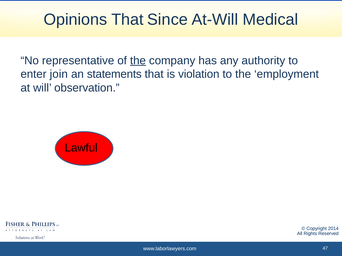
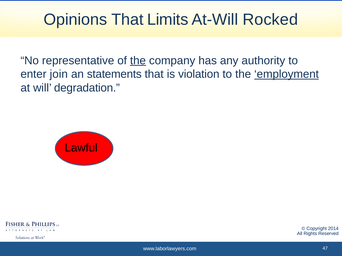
Since: Since -> Limits (168, 20)
Medical: Medical -> Rocked (270, 20)
employment underline: none -> present (287, 74)
observation: observation -> degradation (87, 88)
